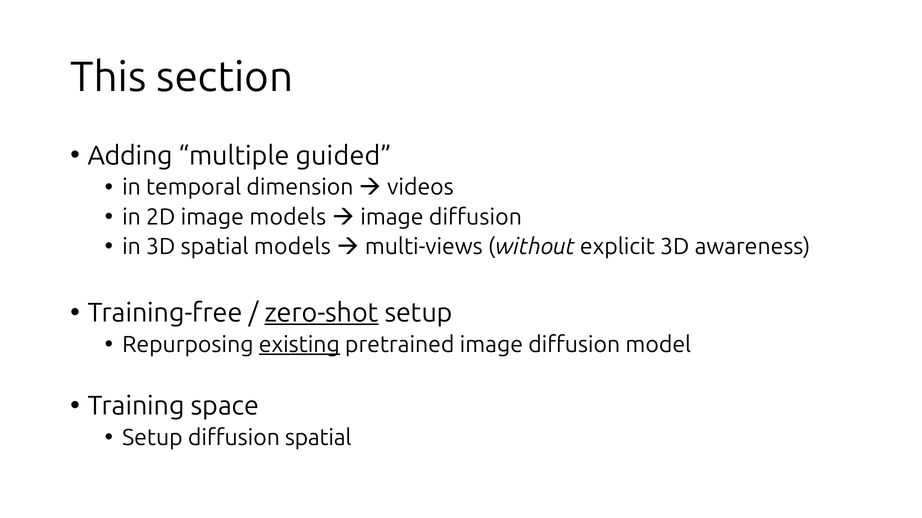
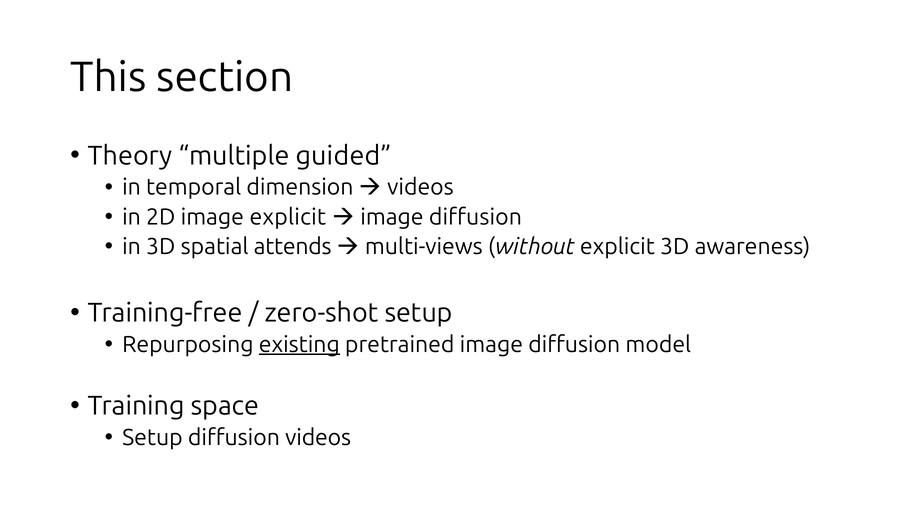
Adding: Adding -> Theory (130, 156)
image models: models -> explicit (288, 217)
spatial models: models -> attends (293, 247)
zero-shot underline: present -> none (322, 313)
diffusion spatial: spatial -> videos (318, 438)
